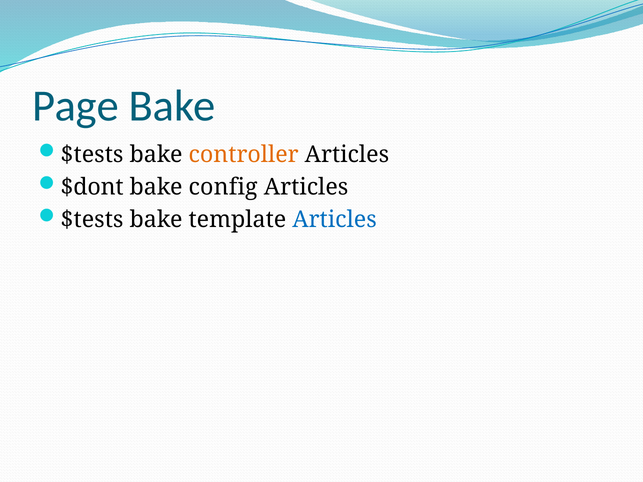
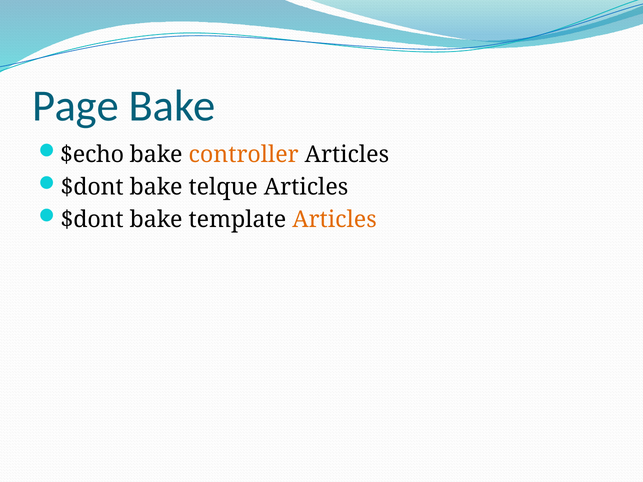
$tests: $tests -> $echo (92, 155)
config: config -> telque (223, 187)
$tests: $tests -> $dont (92, 220)
Articles colour: blue -> orange (335, 220)
